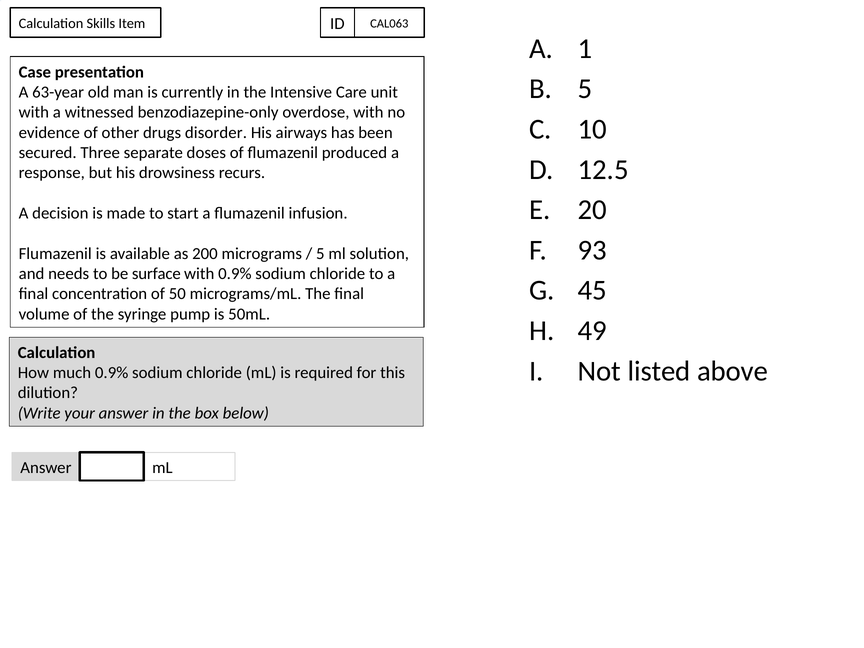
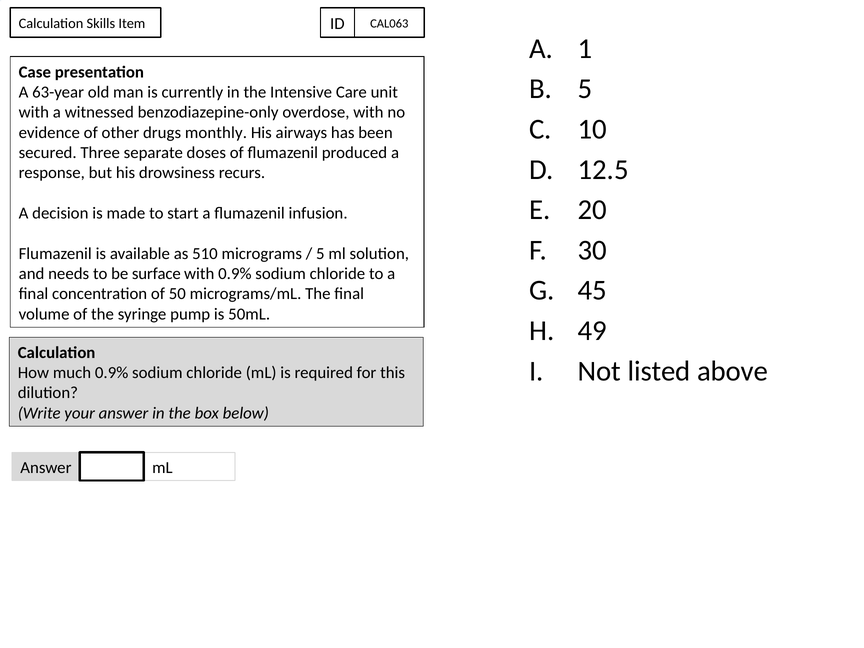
disorder: disorder -> monthly (216, 133)
93: 93 -> 30 (592, 250)
200: 200 -> 510 (205, 254)
